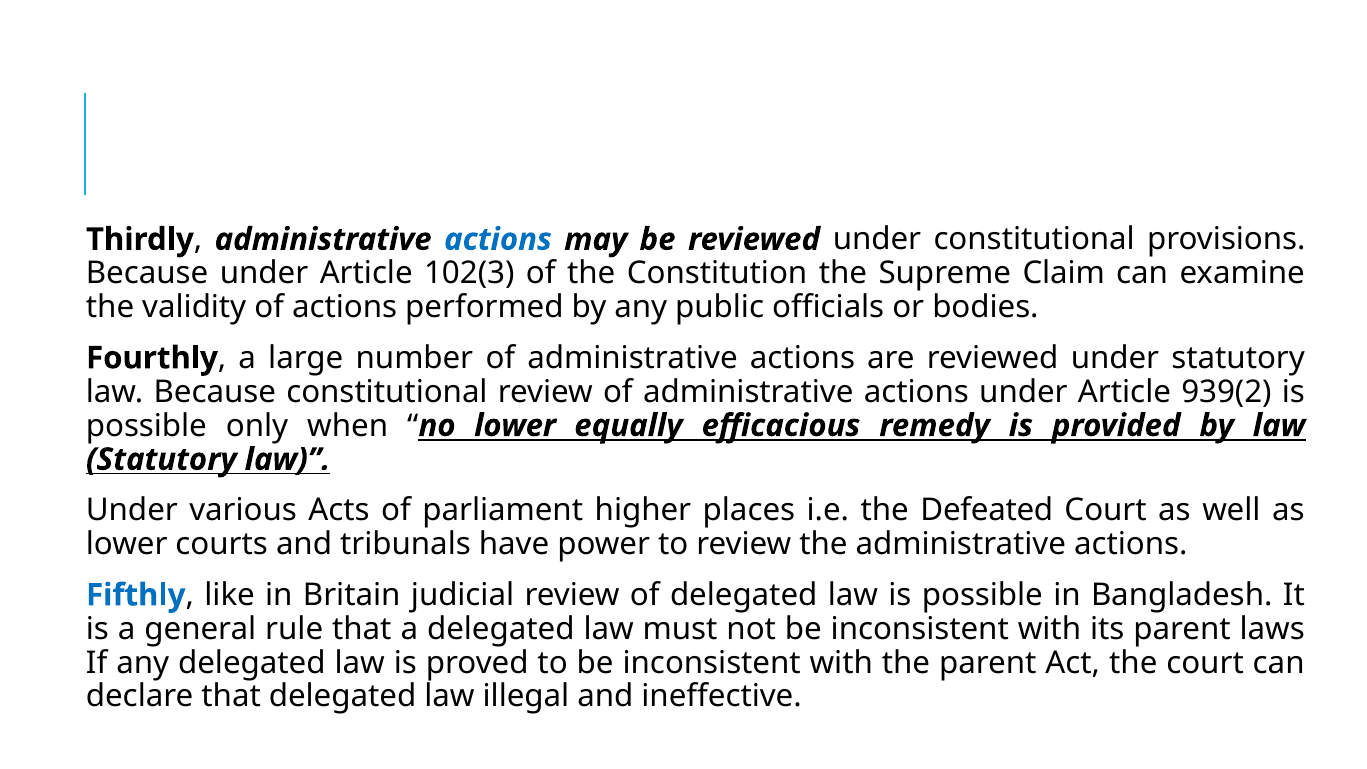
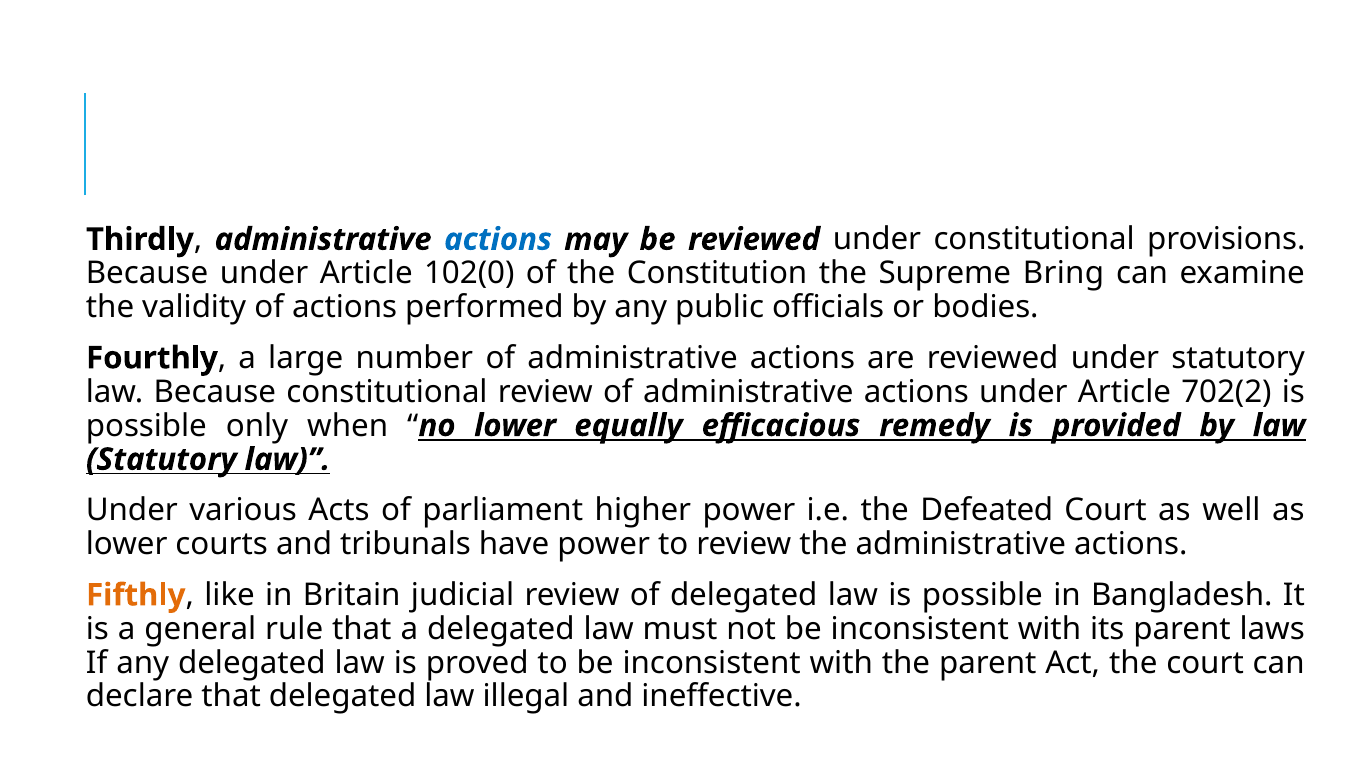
102(3: 102(3 -> 102(0 (469, 273)
Claim: Claim -> Bring (1063, 273)
939(2: 939(2 -> 702(2 (1226, 392)
higher places: places -> power (749, 510)
Fifthly colour: blue -> orange (136, 595)
